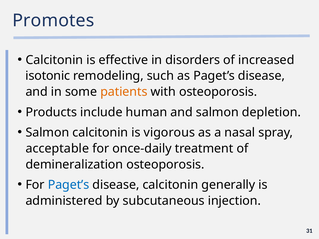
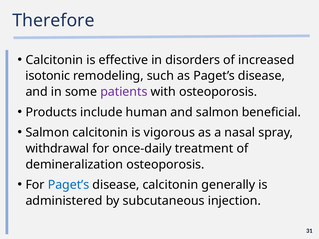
Promotes: Promotes -> Therefore (53, 21)
patients colour: orange -> purple (124, 92)
depletion: depletion -> beneficial (271, 112)
acceptable: acceptable -> withdrawal (57, 149)
